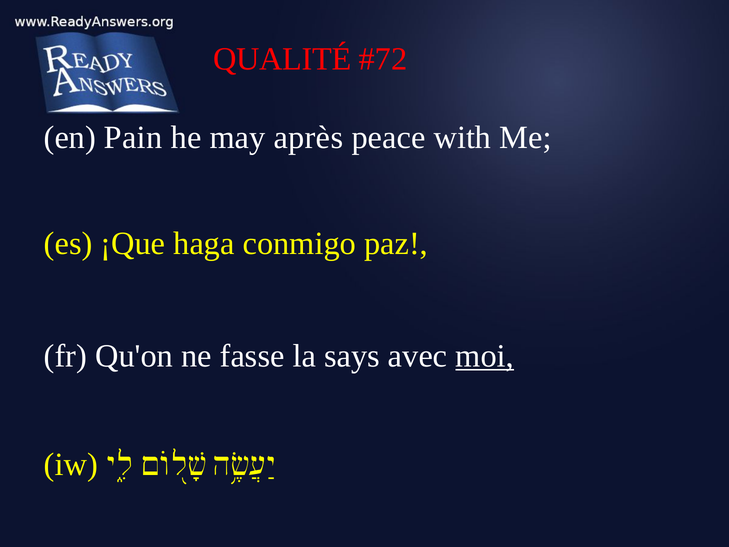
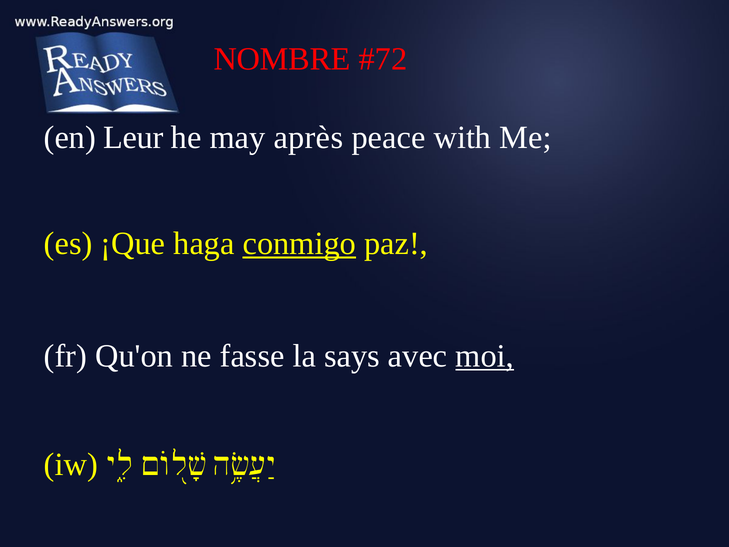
QUALITÉ: QUALITÉ -> NOMBRE (282, 59)
Pain: Pain -> Leur (133, 138)
conmigo underline: none -> present (299, 243)
